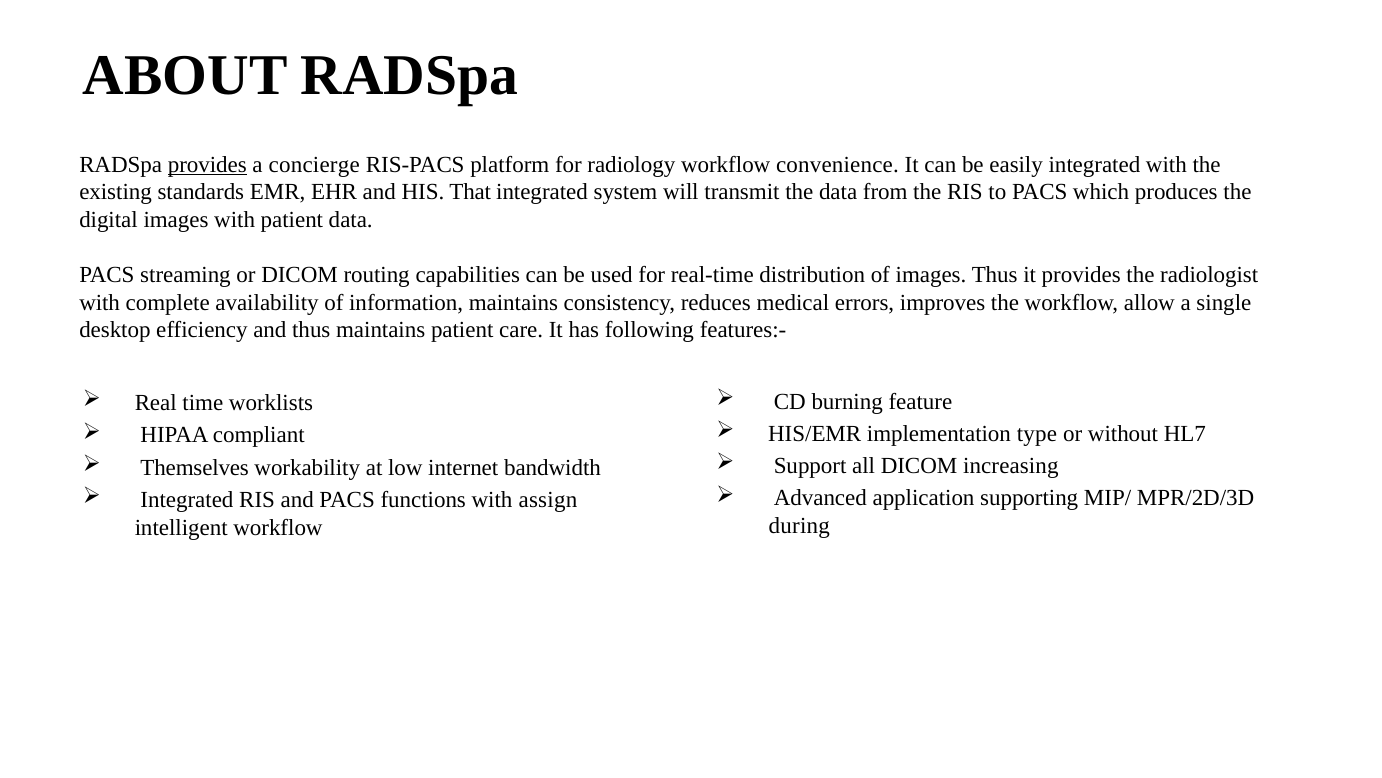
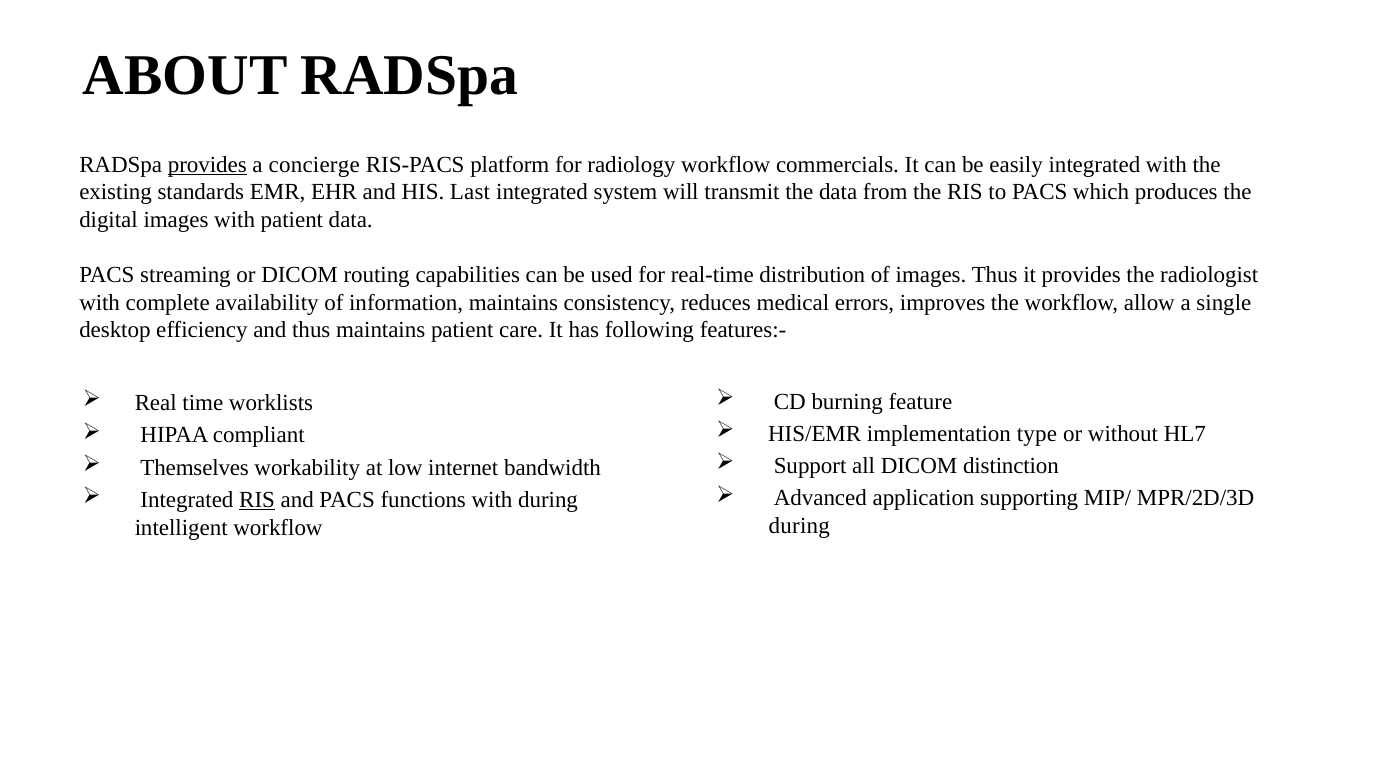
convenience: convenience -> commercials (838, 164)
That: That -> Last (470, 192)
increasing: increasing -> distinction (1011, 466)
RIS underline: none -> present (257, 500)
with assign: assign -> during (548, 500)
